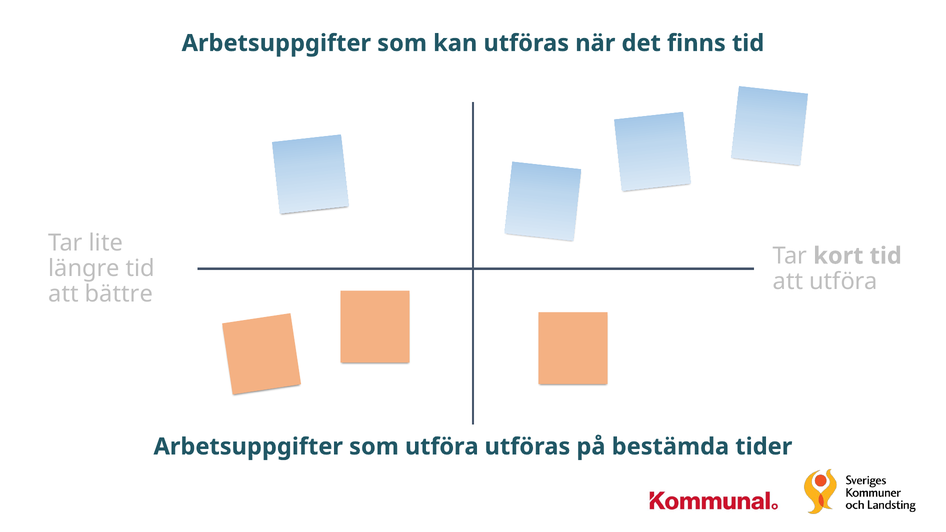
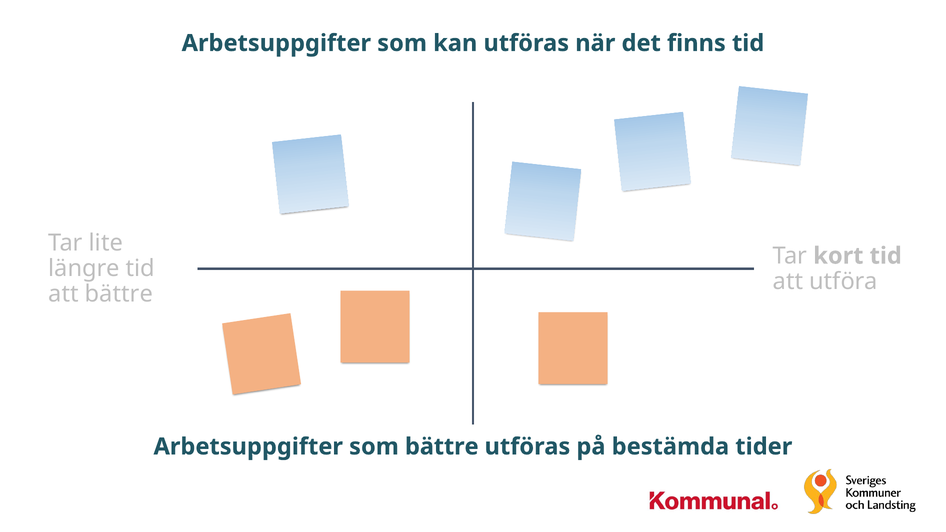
som utföra: utföra -> bättre (442, 447)
